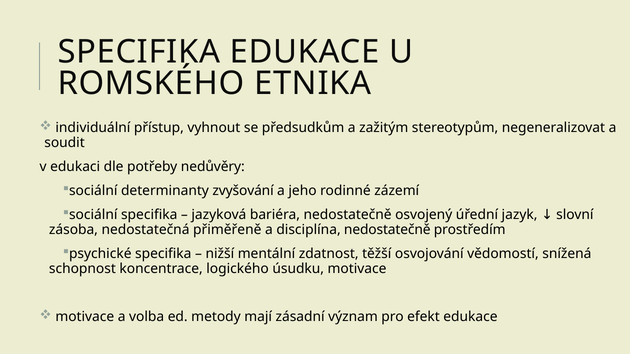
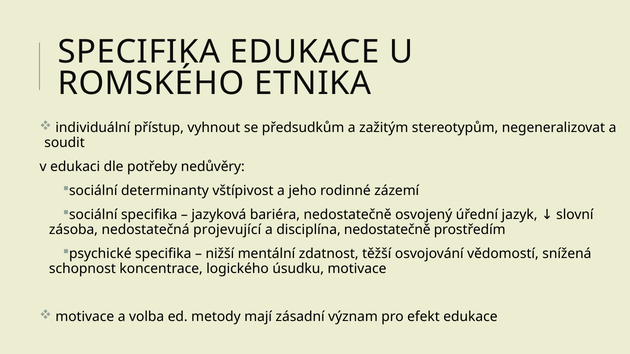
zvyšování: zvyšování -> vštípivost (243, 191)
přiměřeně: přiměřeně -> projevující (227, 230)
